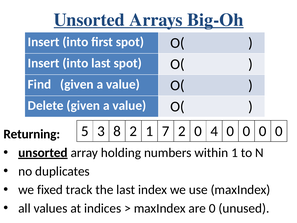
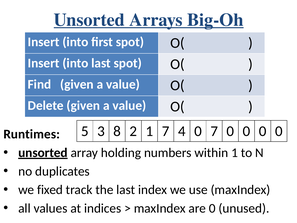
7 2: 2 -> 4 (182, 131)
0 4: 4 -> 7 (214, 131)
Returning: Returning -> Runtimes (32, 134)
